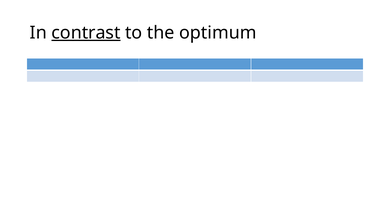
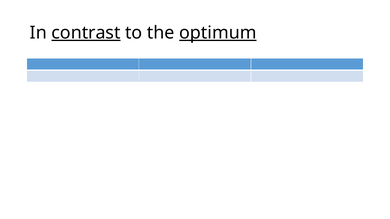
optimum underline: none -> present (218, 33)
